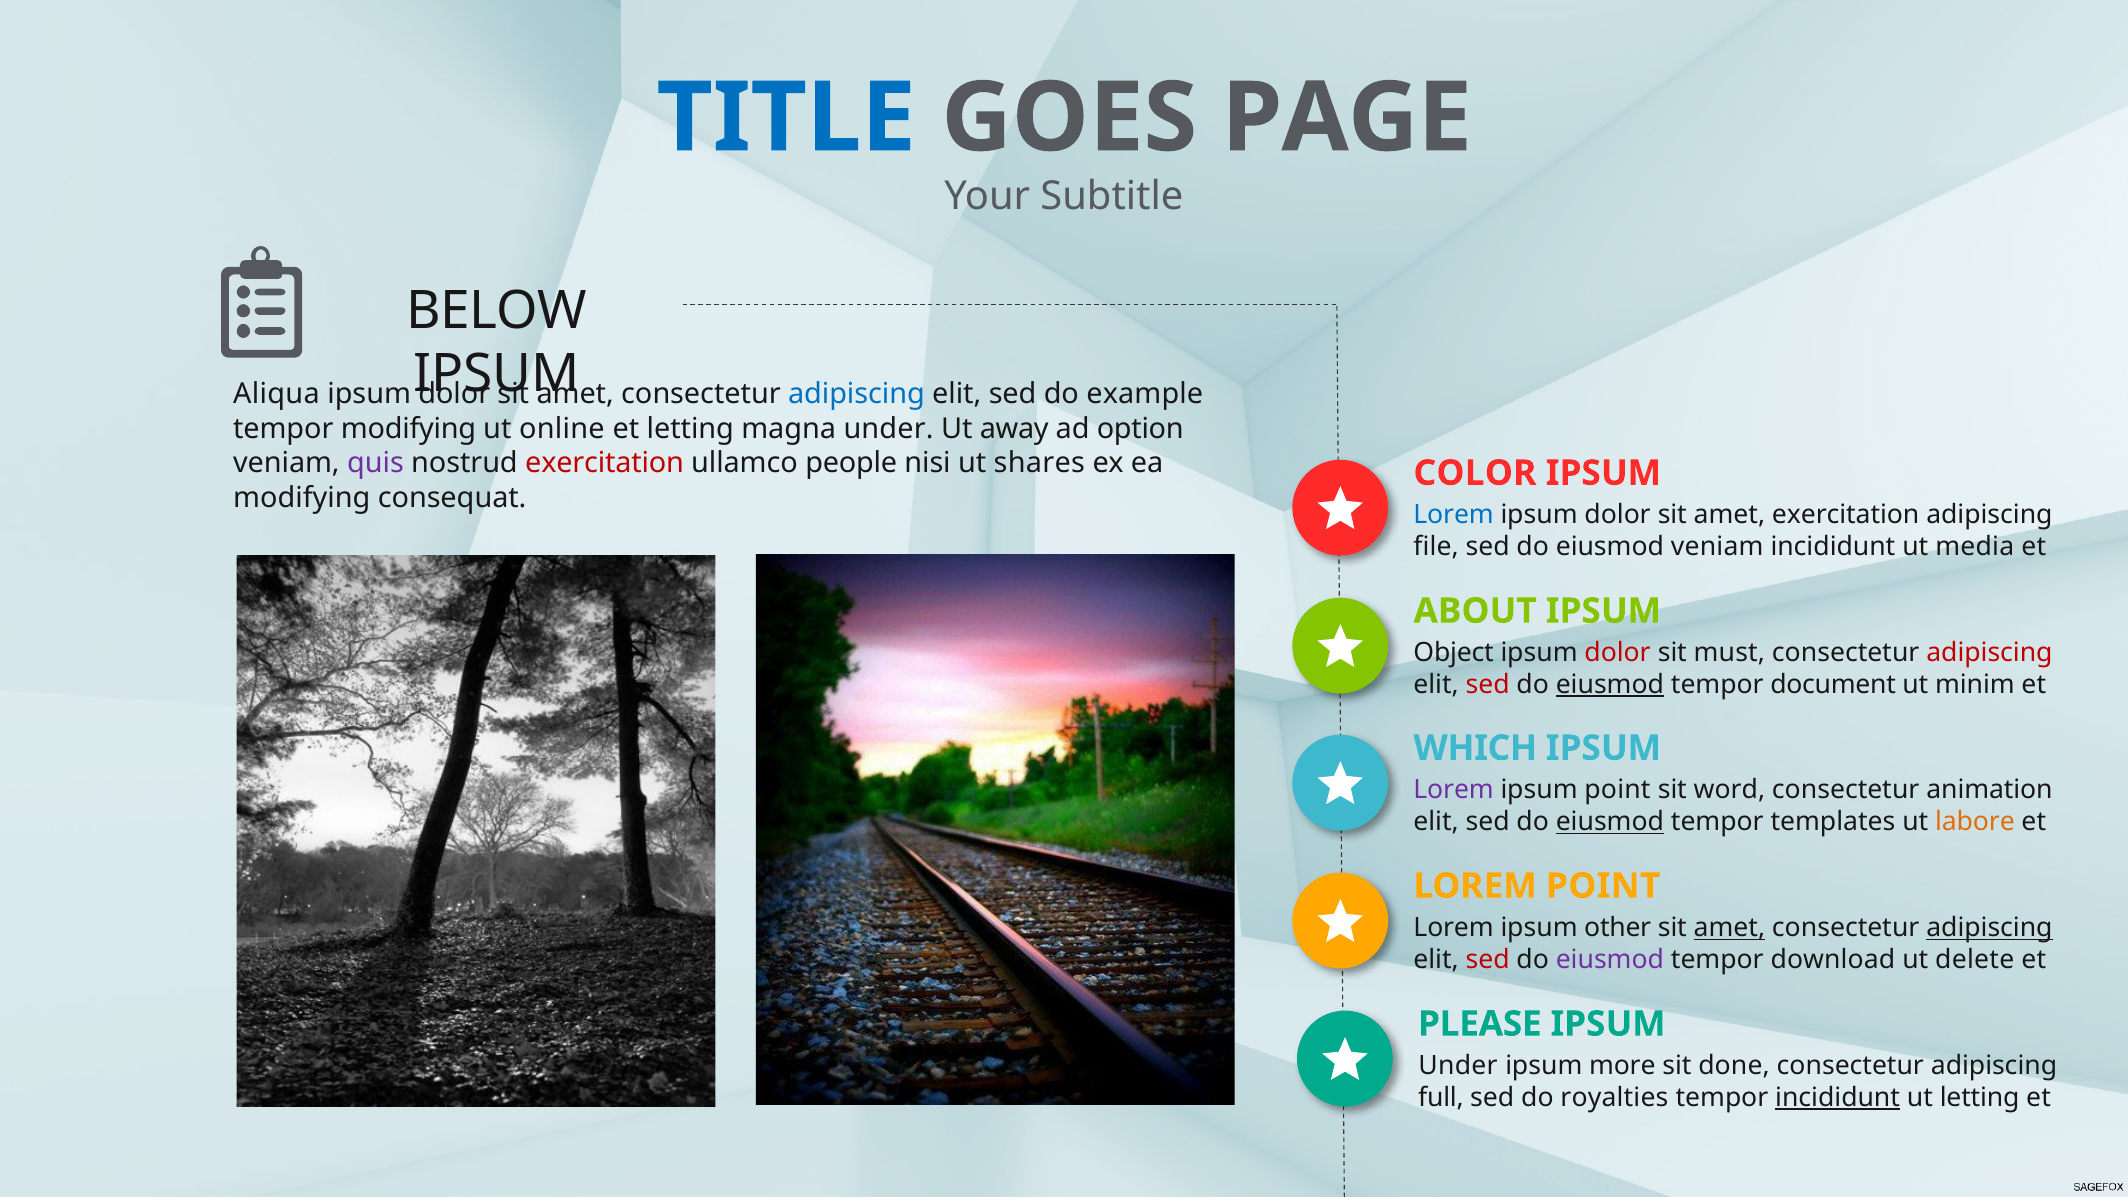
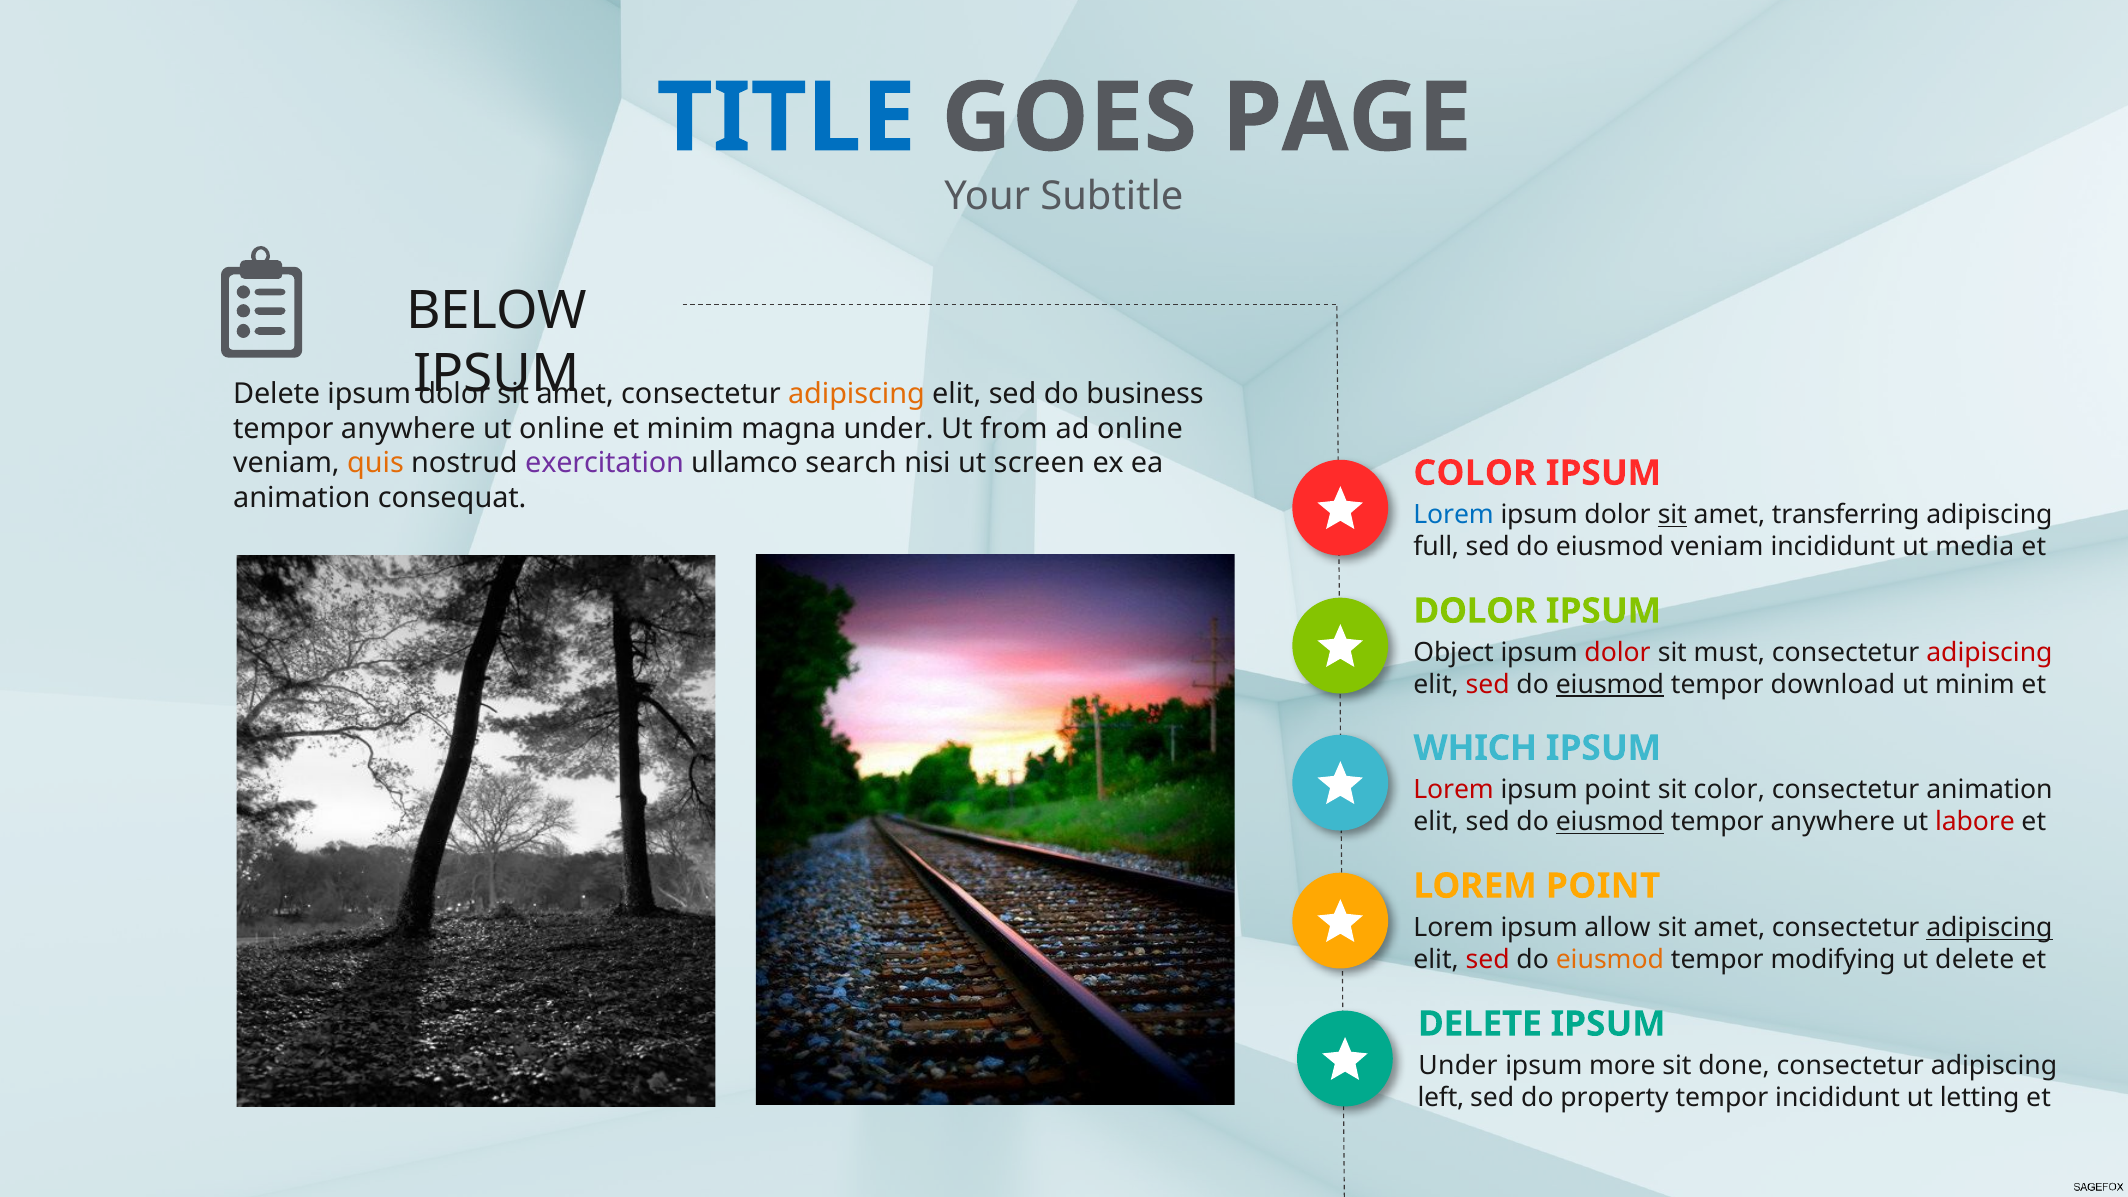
Aliqua: Aliqua -> Delete (277, 394)
adipiscing colour: blue -> orange (856, 394)
example: example -> business (1145, 394)
modifying: modifying -> anywhere (408, 429)
et letting: letting -> minim (690, 429)
away: away -> from (1014, 429)
ad option: option -> online (1140, 429)
quis colour: purple -> orange (375, 463)
exercitation colour: red -> purple (605, 463)
people: people -> search (851, 463)
shares: shares -> screen (1039, 463)
modifying: modifying -> animation (302, 498)
sit underline: none -> present (1672, 515)
amet exercitation: exercitation -> transferring (1846, 515)
file: file -> full (1436, 547)
ABOUT: ABOUT -> DOLOR (1475, 611)
document: document -> download (1833, 685)
Lorem colour: purple -> red (1454, 790)
sit word: word -> color (1729, 790)
templates: templates -> anywhere (1833, 822)
labore colour: orange -> red (1975, 822)
other: other -> allow (1618, 928)
amet underline: present -> none (1729, 928)
eiusmod colour: purple -> orange (1610, 960)
download: download -> modifying (1833, 960)
PLEASE: PLEASE -> DELETE (1480, 1024)
full: full -> left (1441, 1098)
royalties: royalties -> property (1615, 1098)
incididunt underline: present -> none (1838, 1098)
